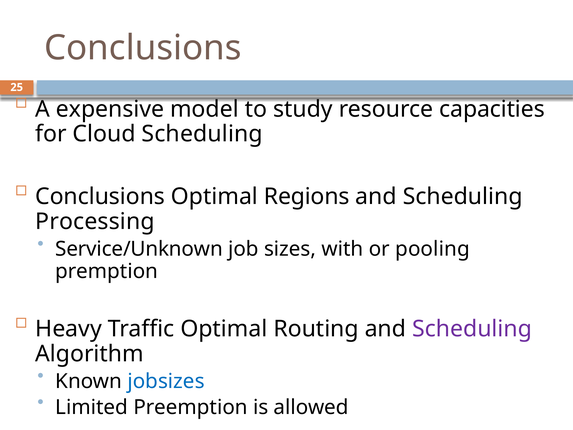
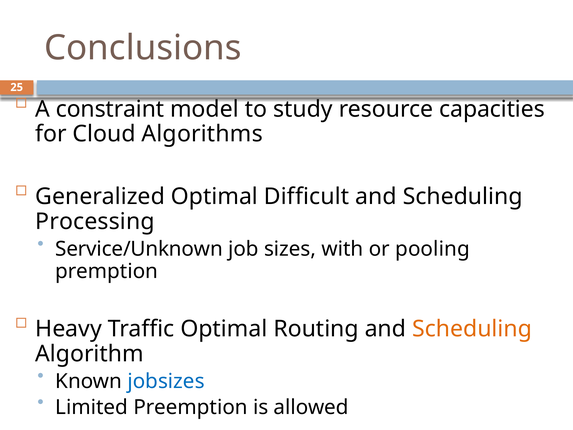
expensive: expensive -> constraint (110, 109)
Cloud Scheduling: Scheduling -> Algorithms (202, 134)
Conclusions: Conclusions -> Generalized (100, 197)
Regions: Regions -> Difficult (307, 197)
Scheduling colour: purple -> orange (472, 329)
